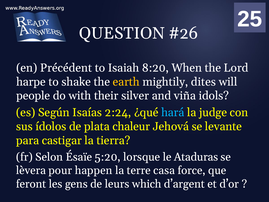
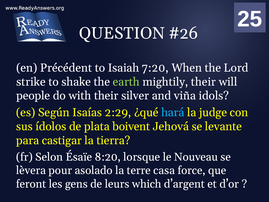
8:20: 8:20 -> 7:20 (155, 68)
harpe: harpe -> strike (31, 82)
earth colour: yellow -> light green (126, 82)
mightily dites: dites -> their (203, 82)
2:24: 2:24 -> 2:29 (118, 112)
chaleur: chaleur -> boivent (131, 126)
5:20: 5:20 -> 8:20 (108, 157)
Ataduras: Ataduras -> Nouveau (196, 157)
happen: happen -> asolado (94, 170)
